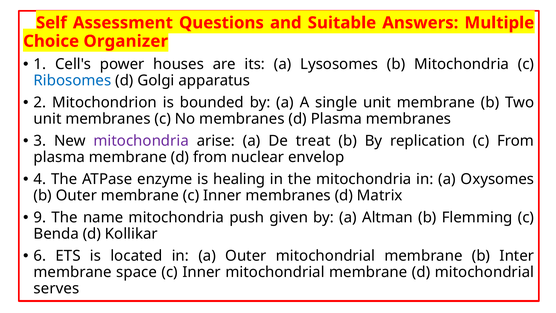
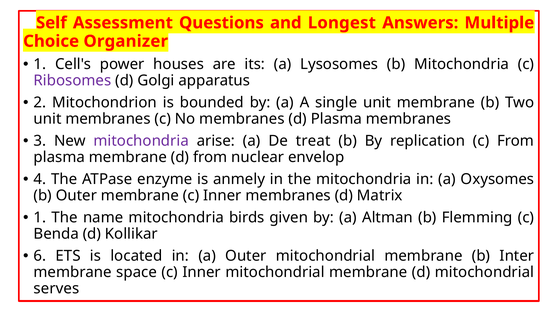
Suitable: Suitable -> Longest (342, 23)
Ribosomes colour: blue -> purple (72, 80)
healing: healing -> anmely (239, 179)
9: 9 -> 1 (40, 217)
push: push -> birds (247, 217)
